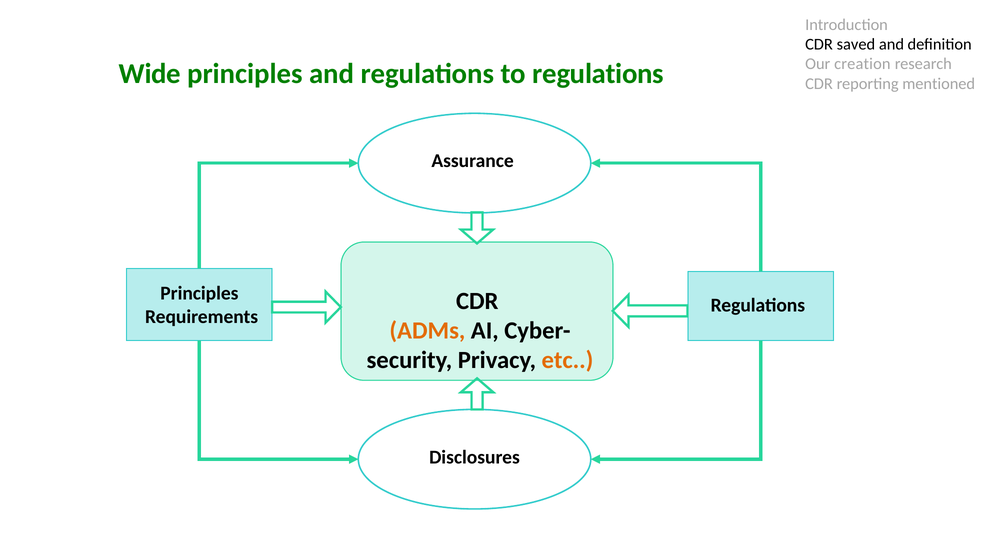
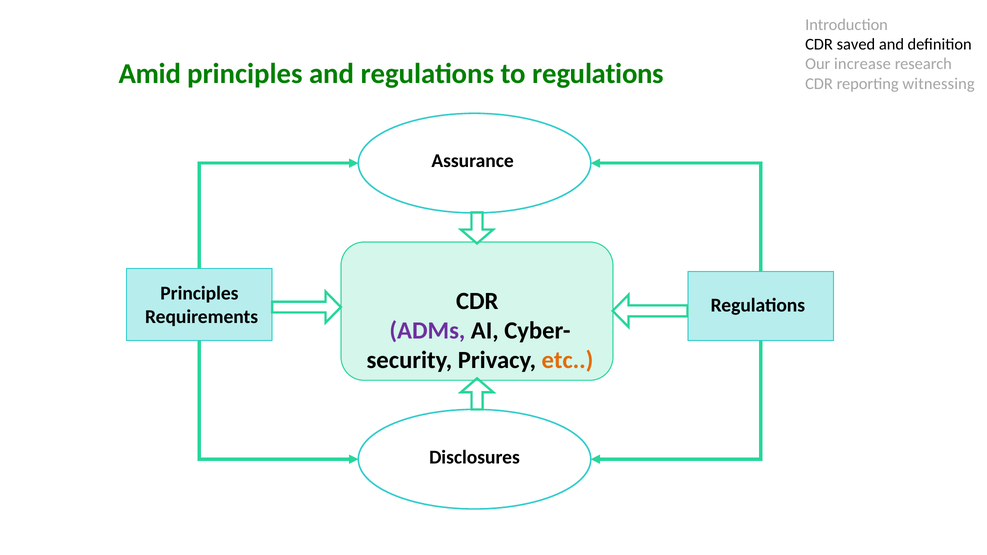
creation: creation -> increase (862, 64)
Wide: Wide -> Amid (150, 74)
mentioned: mentioned -> witnessing (939, 84)
ADMs colour: orange -> purple (427, 331)
